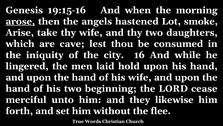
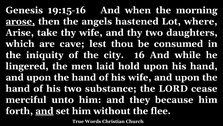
smoke: smoke -> where (201, 21)
beginning: beginning -> substance (111, 88)
likewise: likewise -> because (174, 99)
and underline: none -> present (44, 111)
